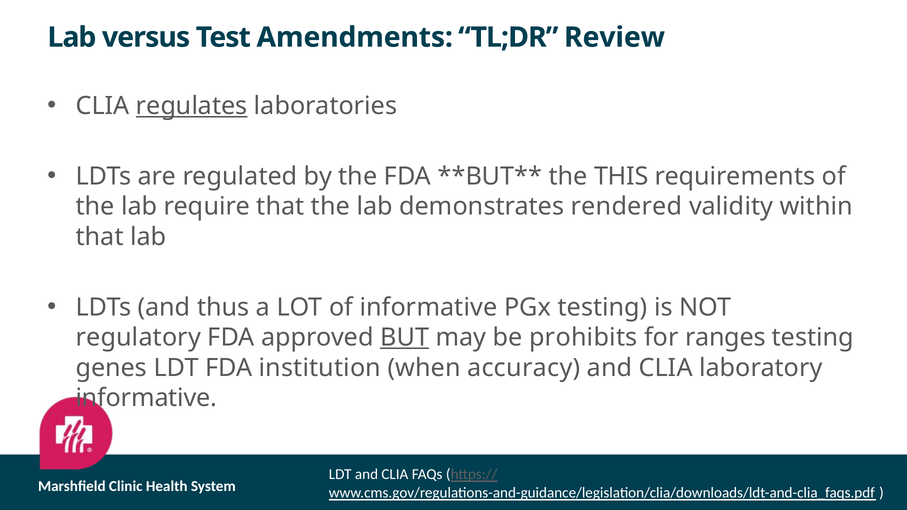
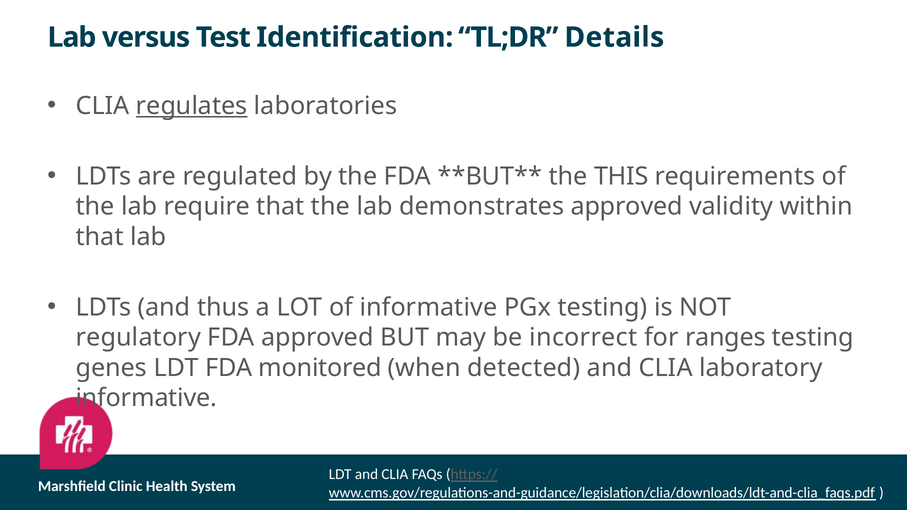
Amendments: Amendments -> Identification (355, 37)
Review: Review -> Details (614, 37)
demonstrates rendered: rendered -> approved (627, 207)
BUT underline: present -> none (405, 338)
prohibits: prohibits -> incorrect (583, 338)
institution: institution -> monitored (320, 368)
accuracy: accuracy -> detected (524, 368)
